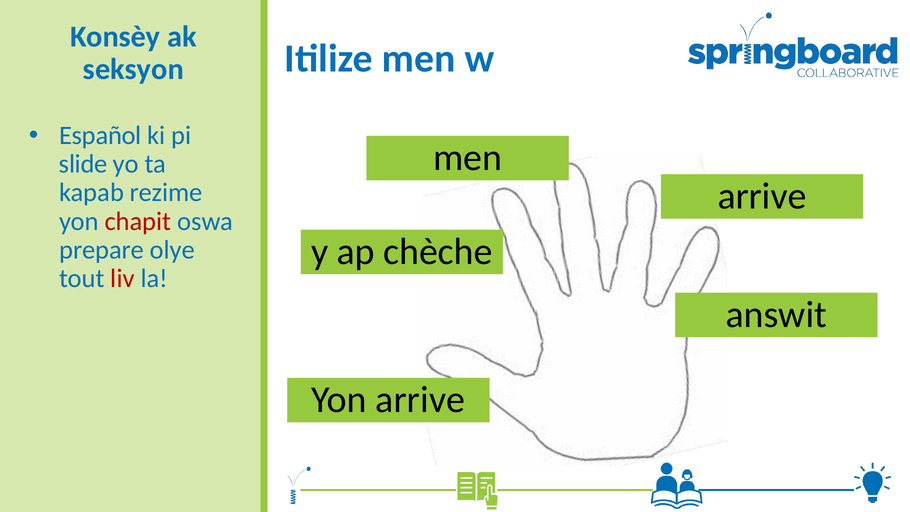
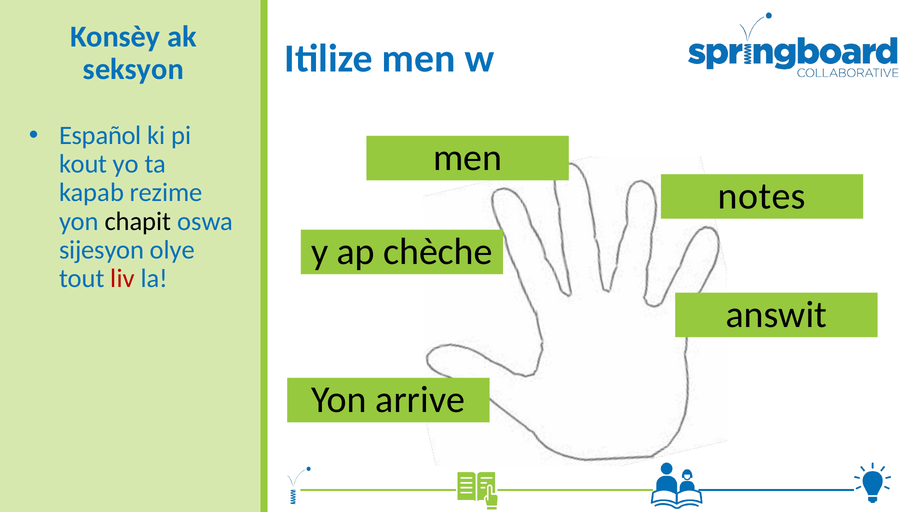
slide: slide -> kout (83, 164)
arrive: arrive -> notes (762, 196)
chapit colour: red -> black (138, 221)
prepare: prepare -> sijesyon (102, 250)
